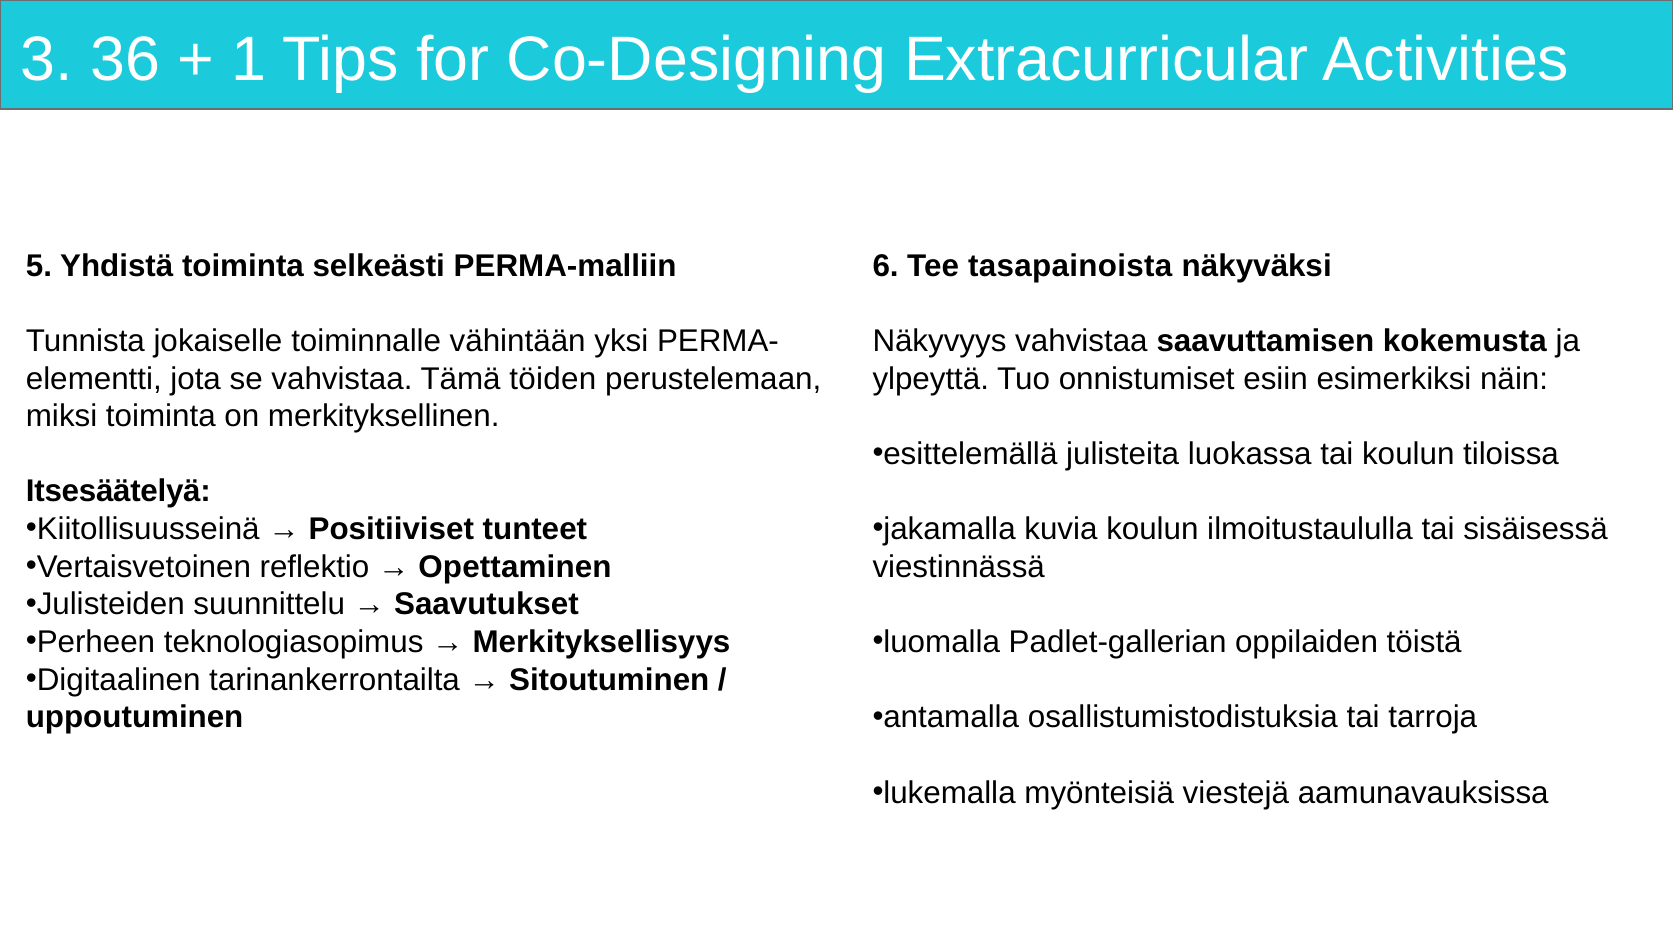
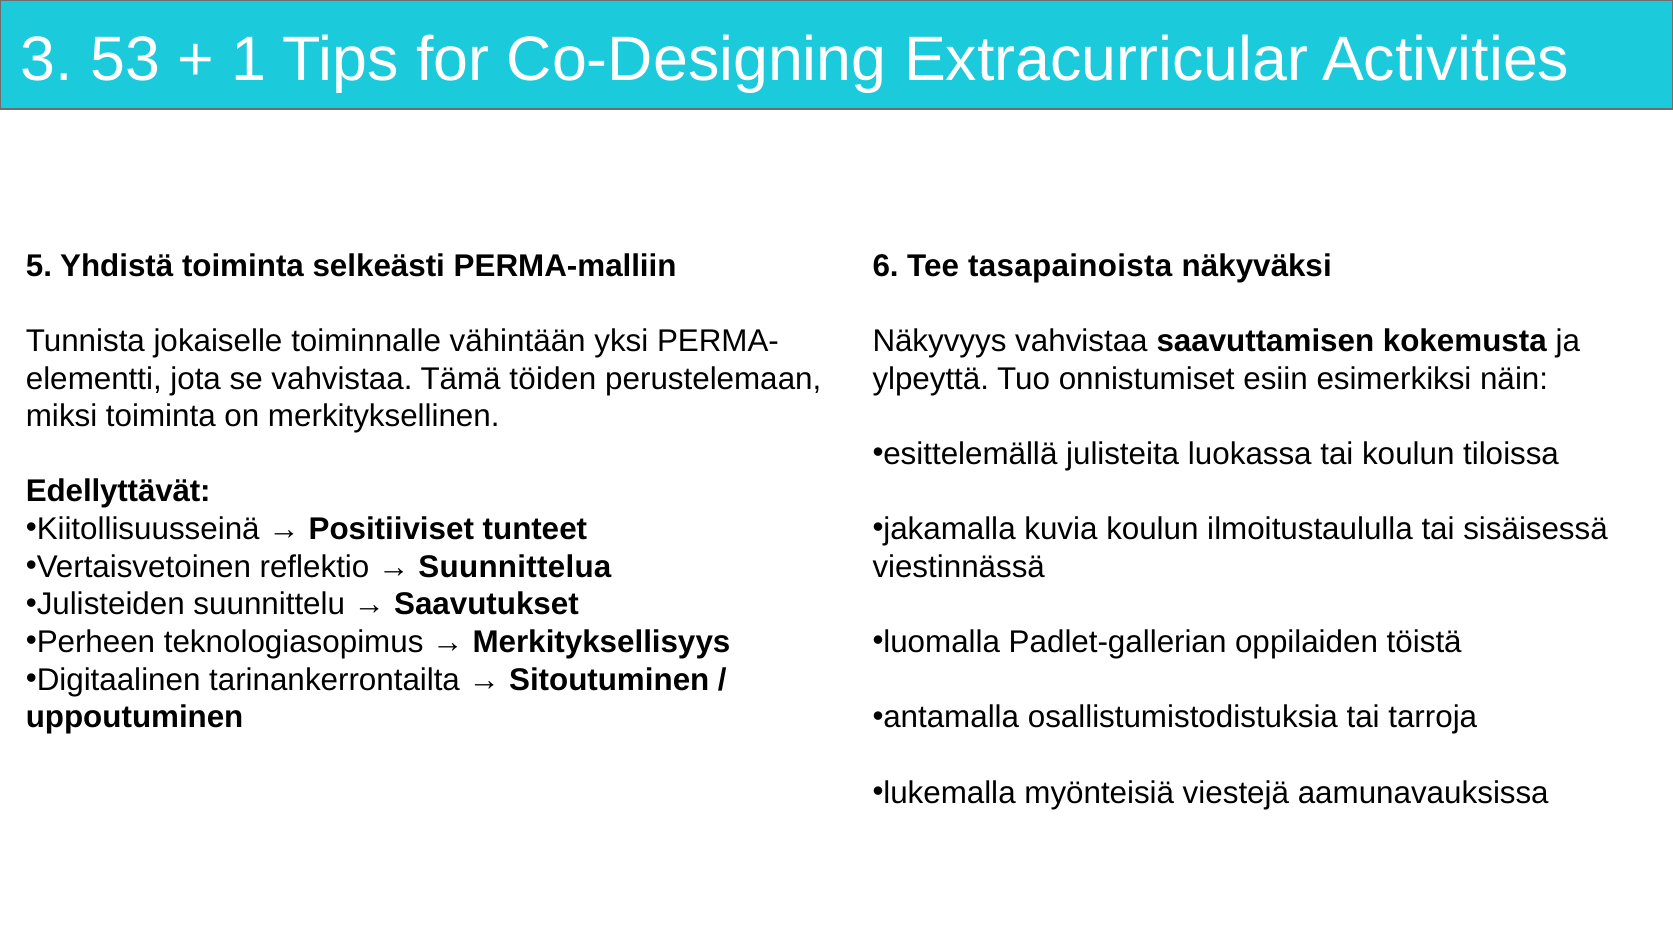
36: 36 -> 53 (125, 60)
Itsesäätelyä: Itsesäätelyä -> Edellyttävät (118, 492)
Opettaminen: Opettaminen -> Suunnittelua (515, 567)
